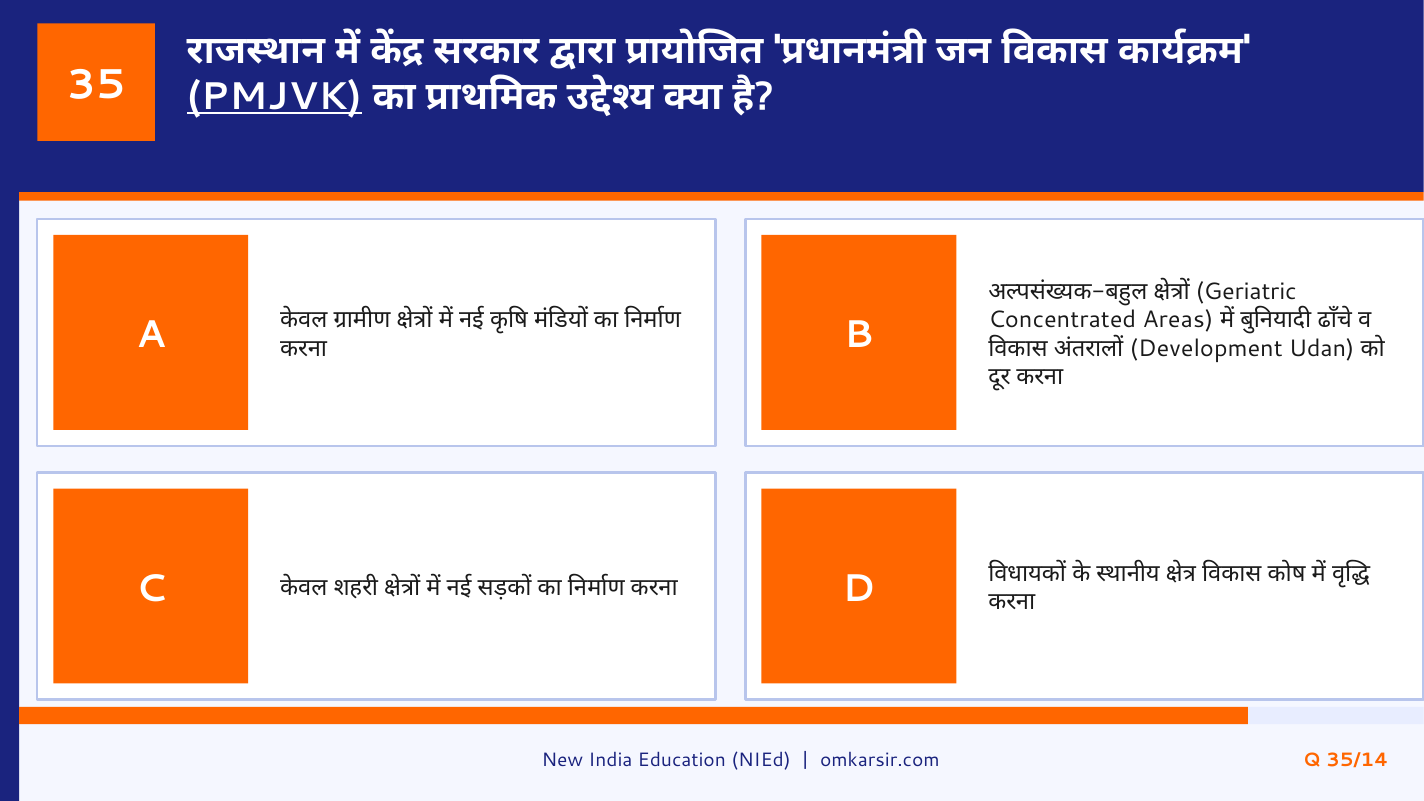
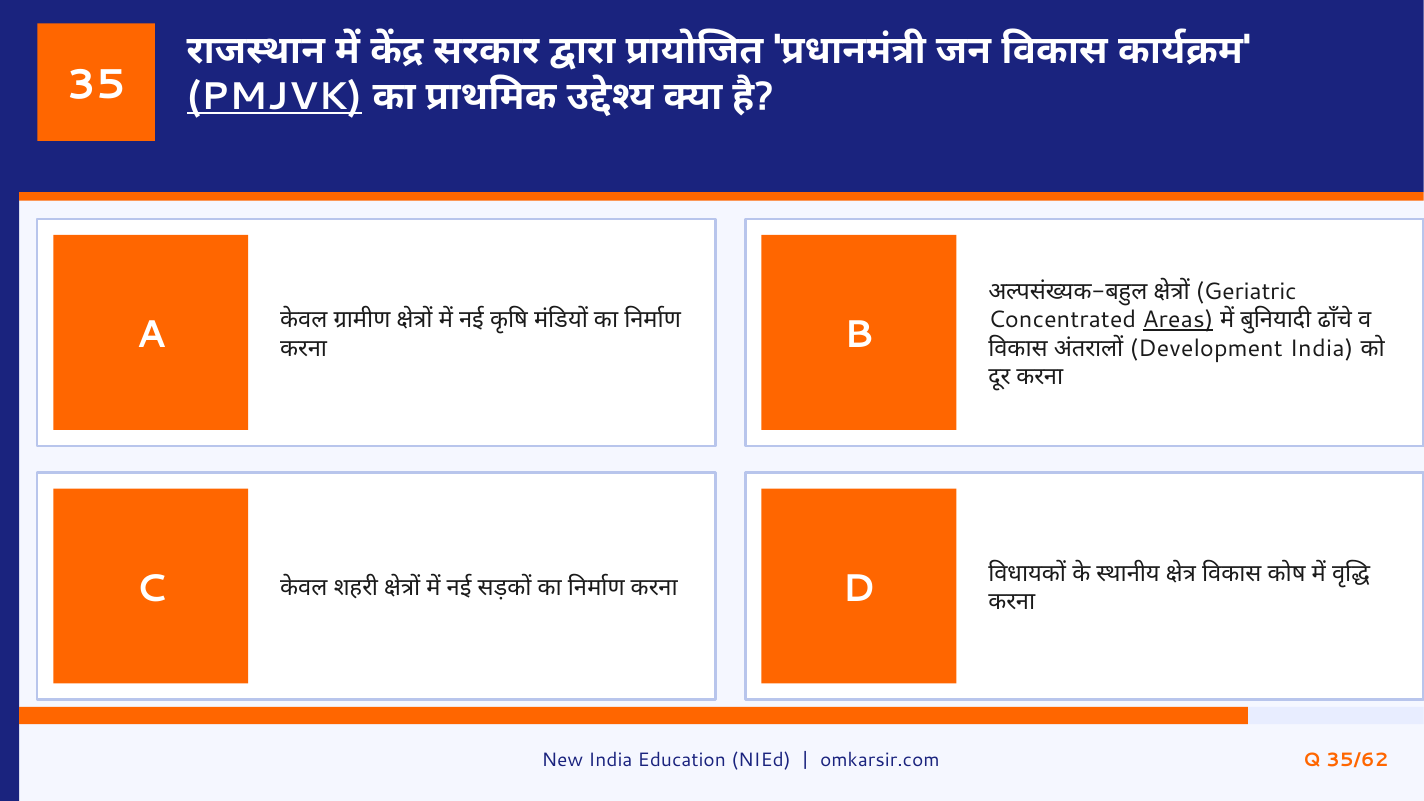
Areas underline: none -> present (1178, 320)
Development Udan: Udan -> India (1322, 348)
35/14: 35/14 -> 35/62 (1357, 761)
